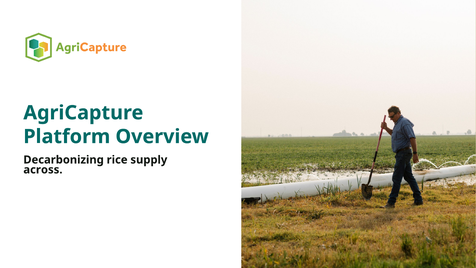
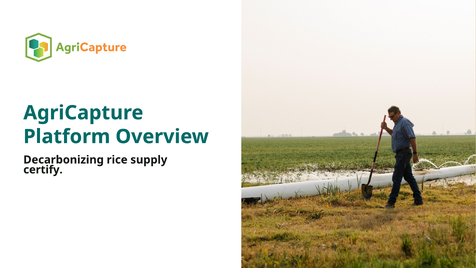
across: across -> certify (43, 170)
